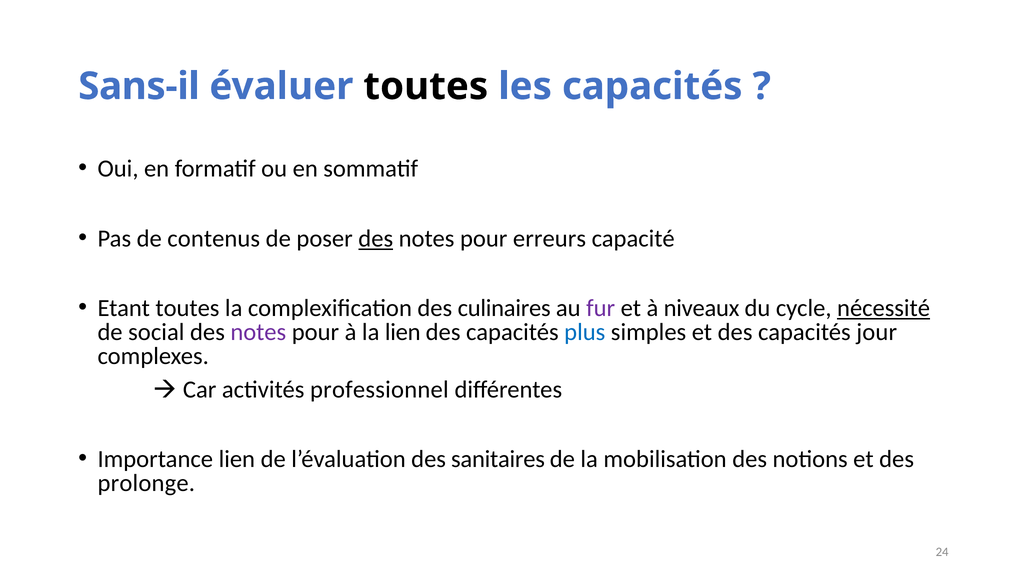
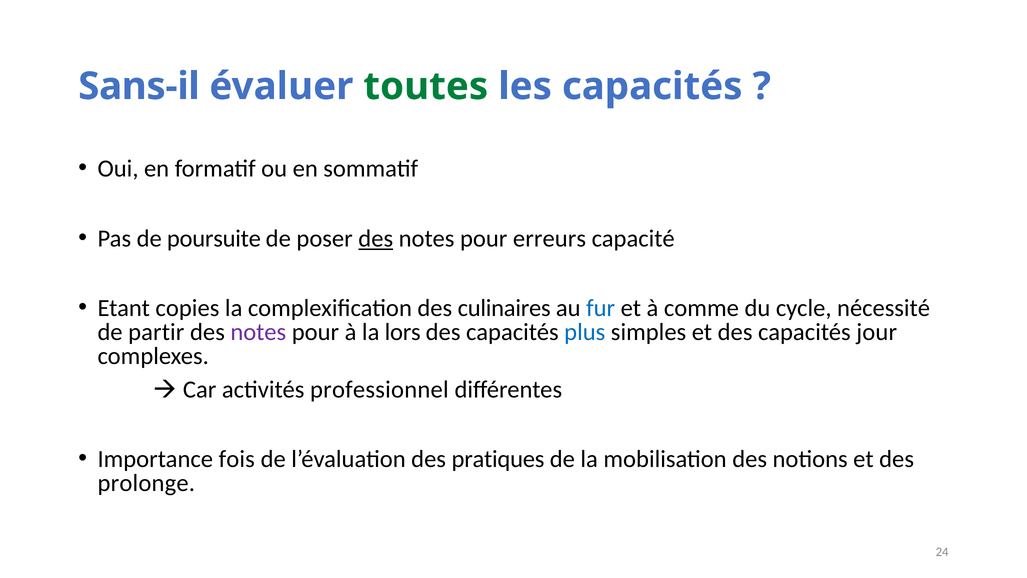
toutes colour: black -> green (426, 86)
contenus: contenus -> poursuite (214, 238)
Etant toutes: toutes -> copies (187, 308)
fur colour: purple -> blue (601, 308)
niveaux: niveaux -> comme (701, 308)
nécessité underline: present -> none (884, 308)
social: social -> partir (156, 332)
la lien: lien -> lors (403, 332)
Importance lien: lien -> fois (237, 459)
sanitaires: sanitaires -> pratiques (498, 459)
